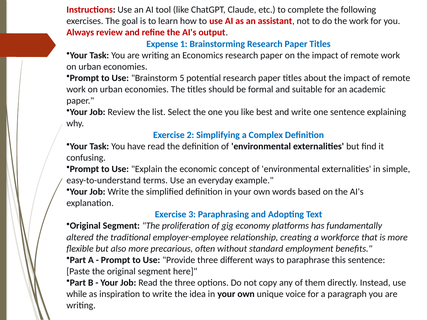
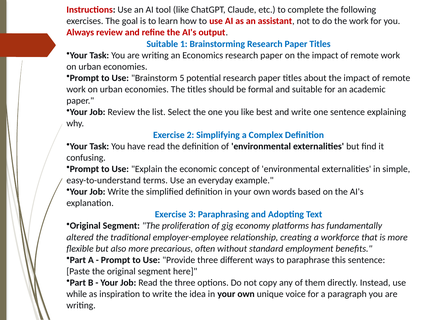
Expense: Expense -> Suitable (162, 44)
